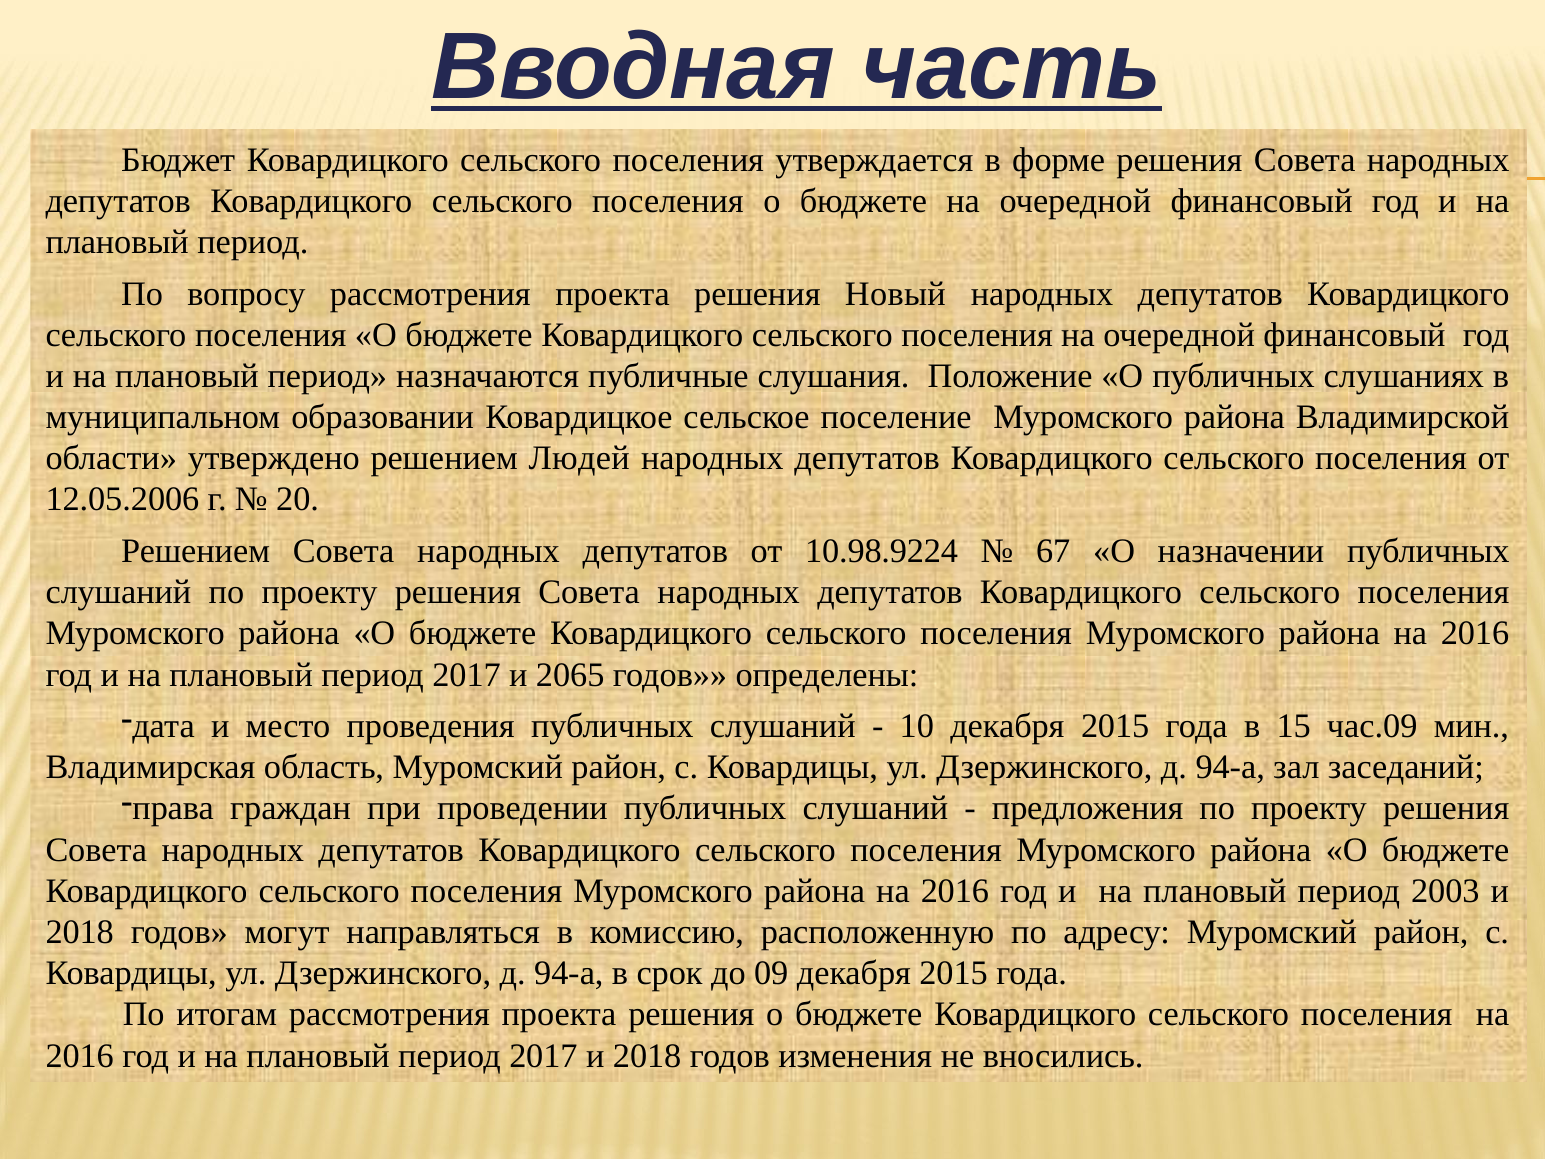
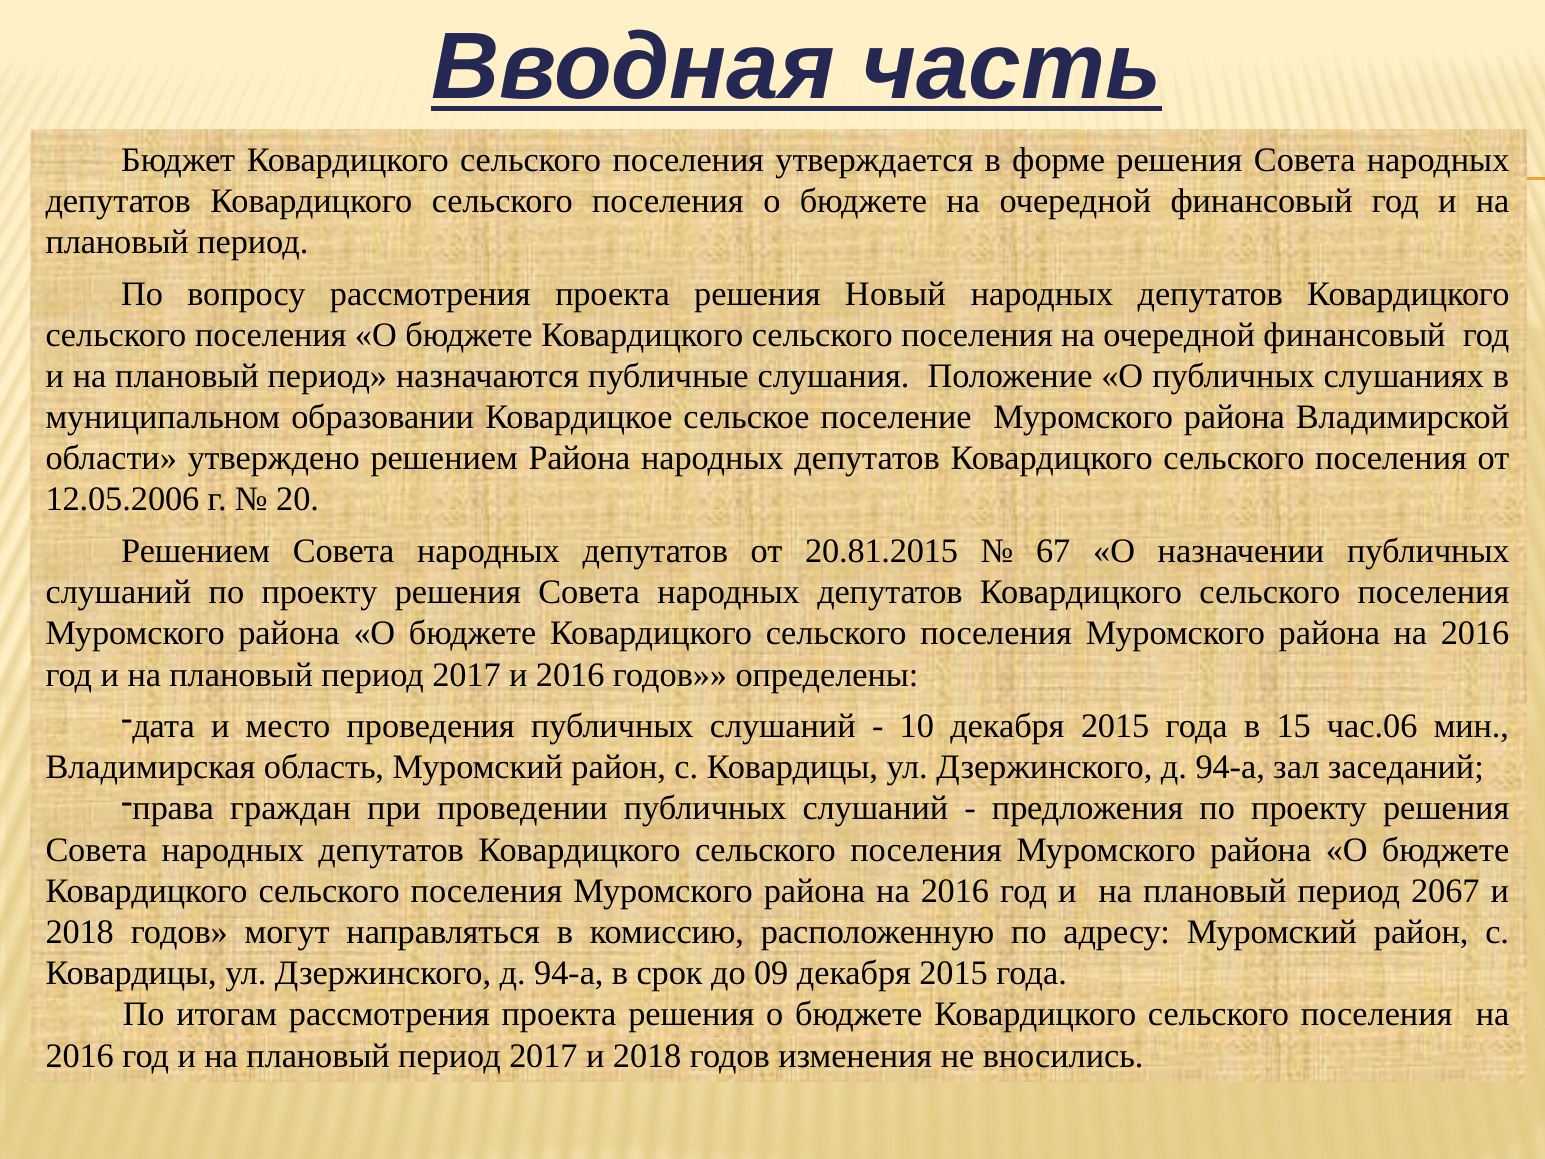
решением Людей: Людей -> Района (579, 458)
10.98.9224: 10.98.9224 -> 20.81.2015 (882, 551)
и 2065: 2065 -> 2016 (570, 675)
час.09: час.09 -> час.06 (1372, 726)
2003: 2003 -> 2067 (1445, 891)
